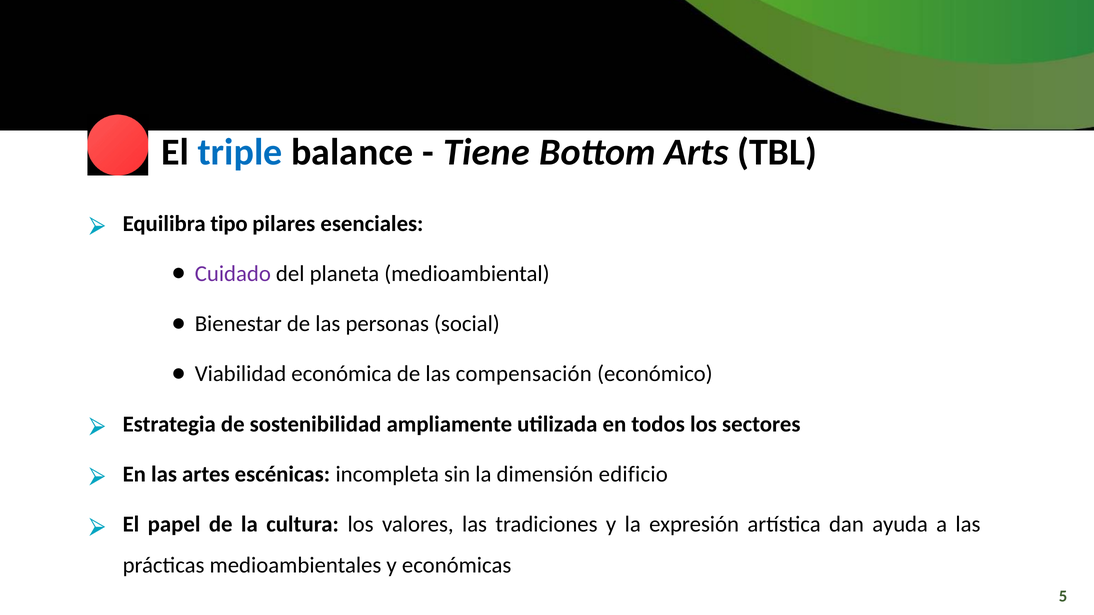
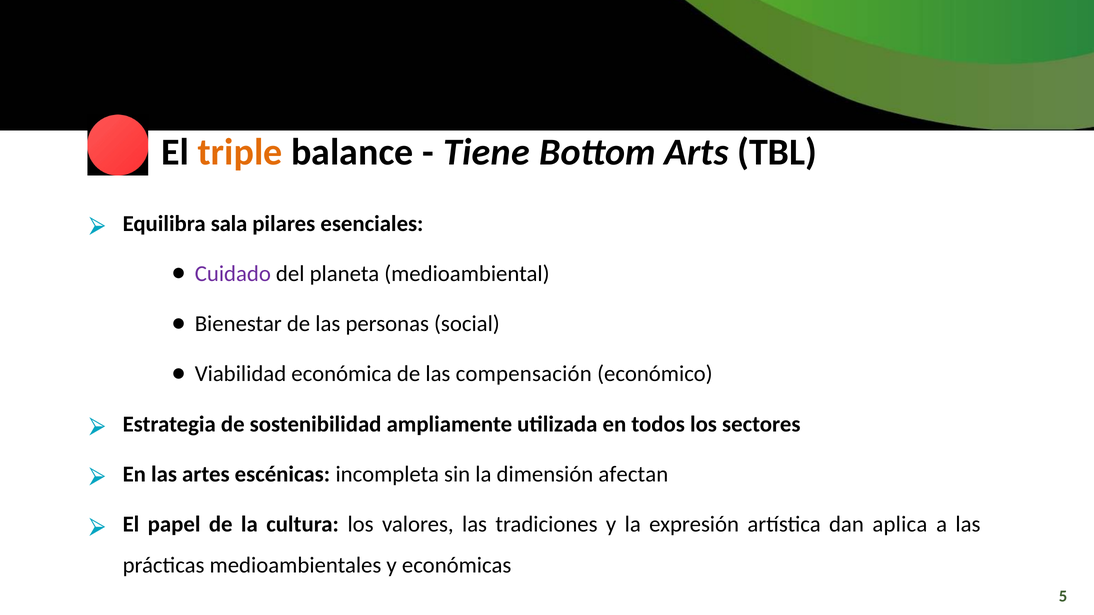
triple colour: blue -> orange (240, 152)
tipo: tipo -> sala (229, 224)
edificio: edificio -> afectan (633, 474)
ayuda: ayuda -> aplica (900, 525)
